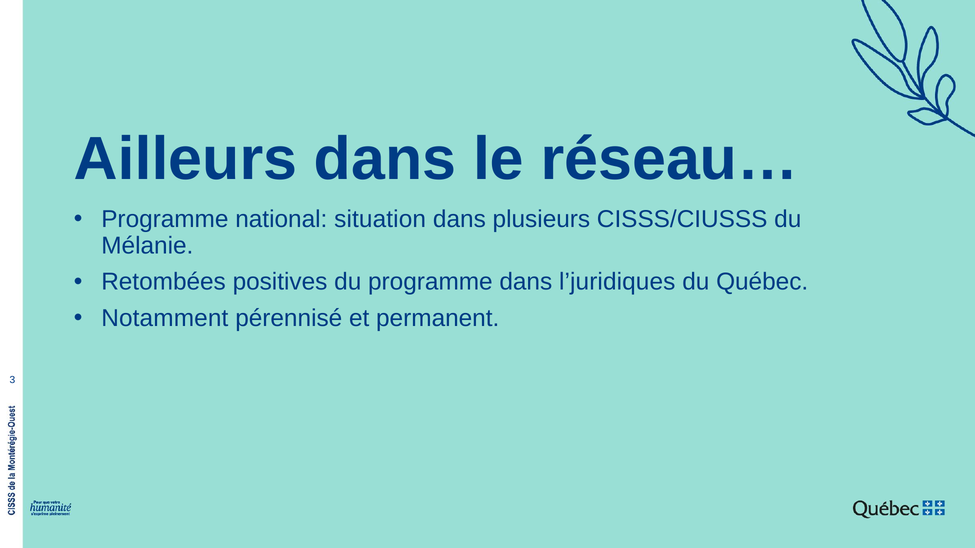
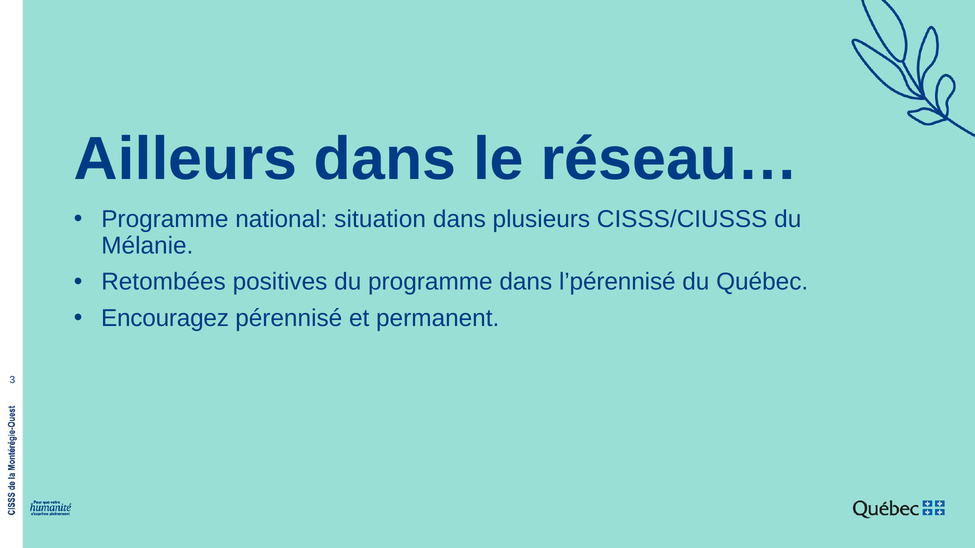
l’juridiques: l’juridiques -> l’pérennisé (617, 282)
Notamment: Notamment -> Encouragez (165, 319)
